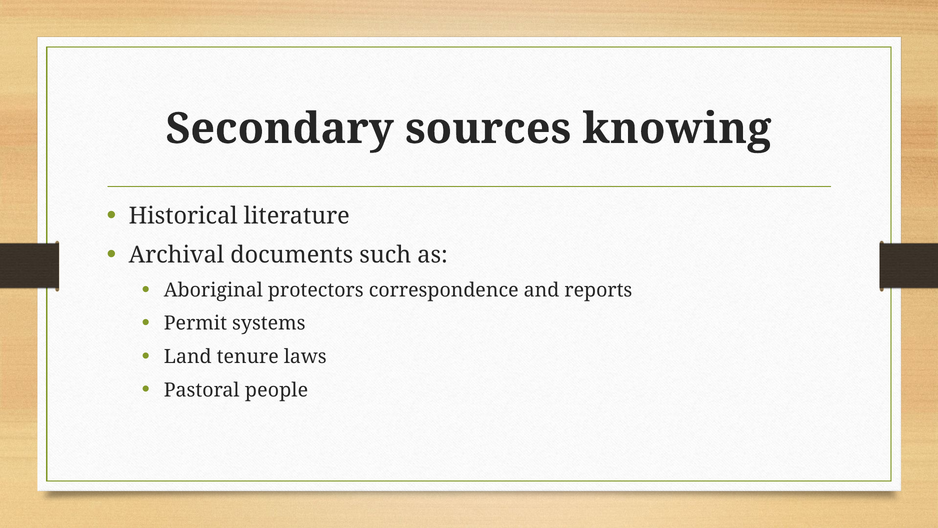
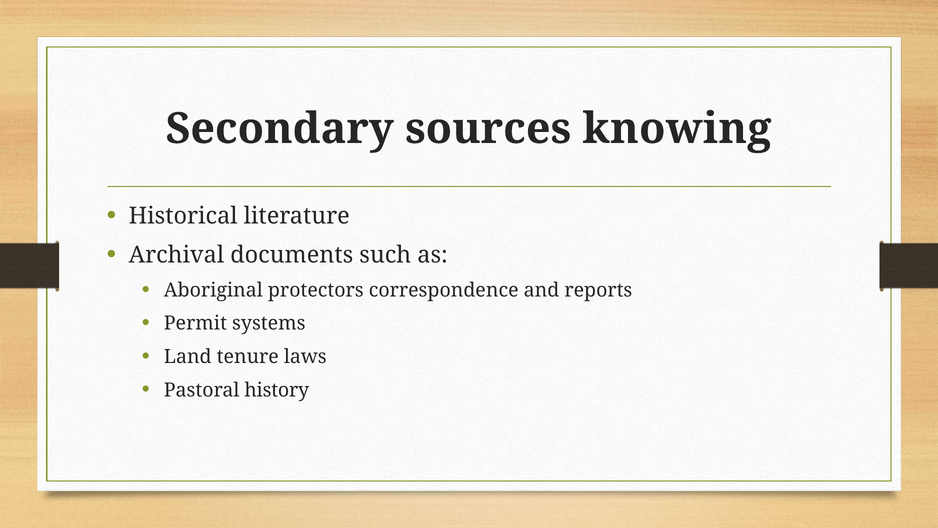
people: people -> history (277, 390)
